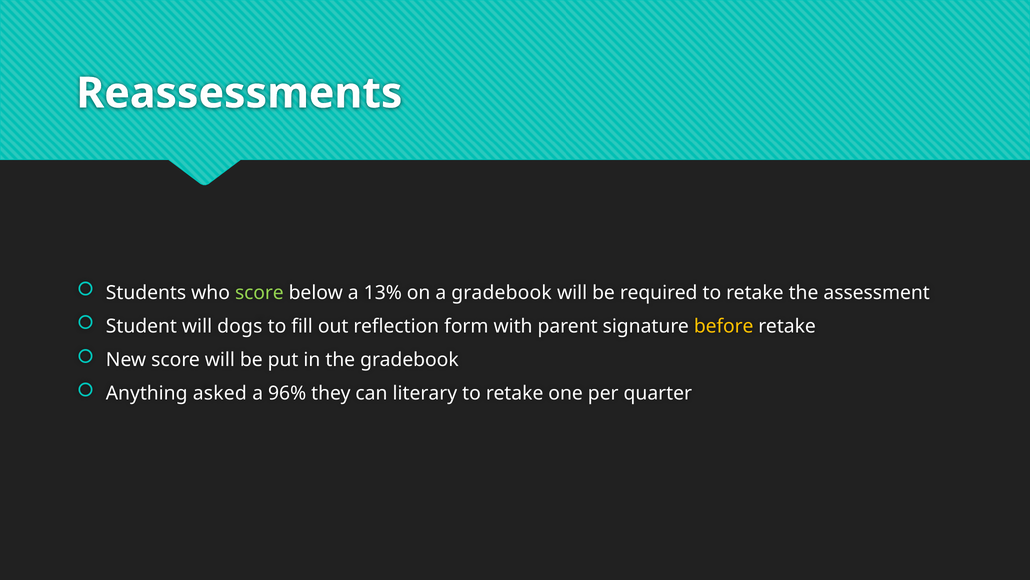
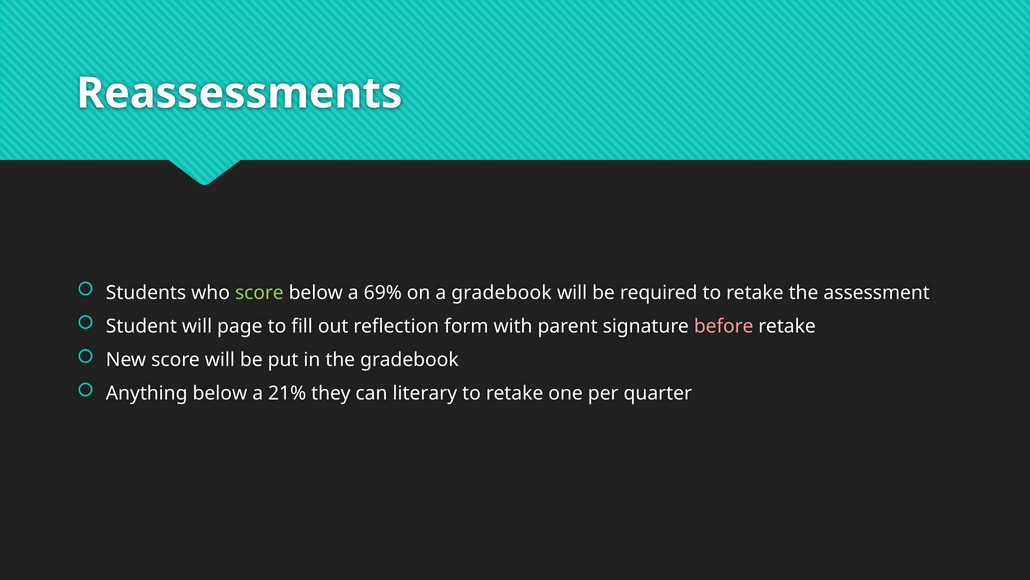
13%: 13% -> 69% (383, 292)
dogs: dogs -> page (240, 326)
before colour: yellow -> pink (724, 326)
Anything asked: asked -> below (220, 393)
96%: 96% -> 21% (287, 393)
